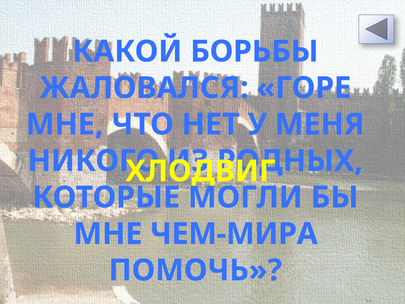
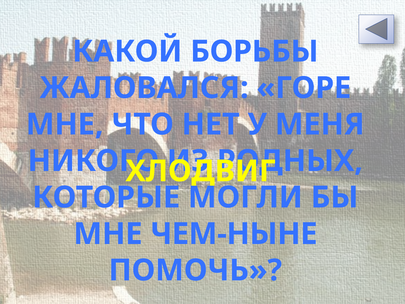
ЧЕМ-МИРА: ЧЕМ-МИРА -> ЧЕМ-НЫНЕ (234, 234)
